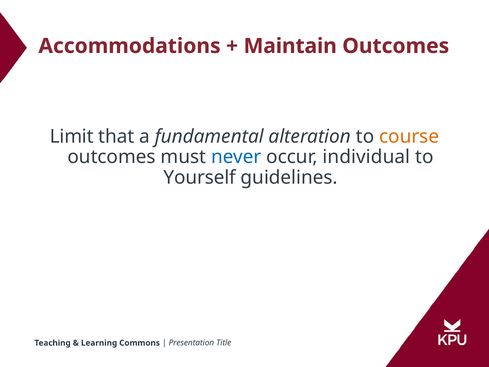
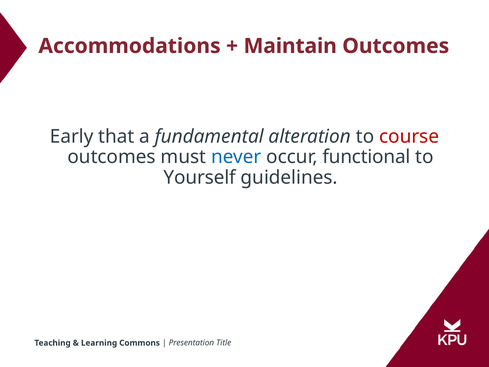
Limit: Limit -> Early (72, 136)
course colour: orange -> red (409, 136)
individual: individual -> functional (366, 157)
